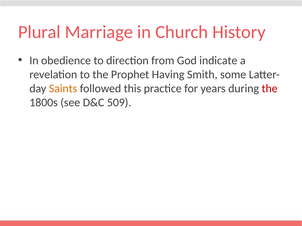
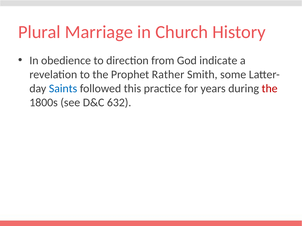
Having: Having -> Rather (168, 75)
Saints colour: orange -> blue (63, 89)
509: 509 -> 632 (119, 103)
